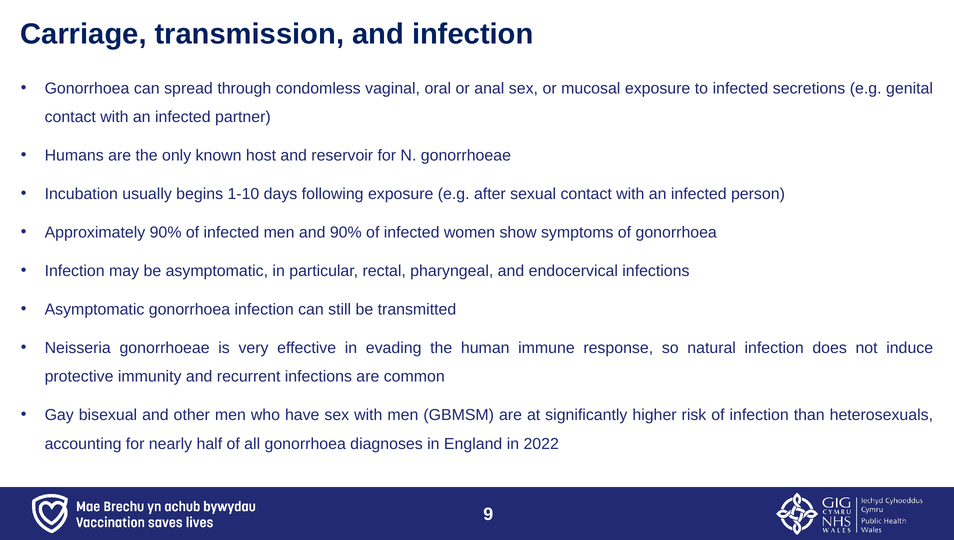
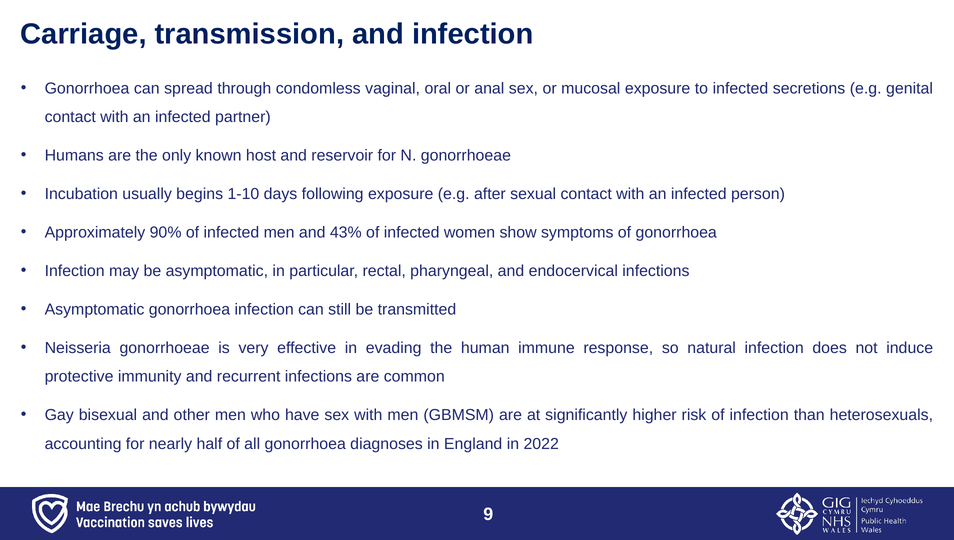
and 90%: 90% -> 43% (346, 232)
